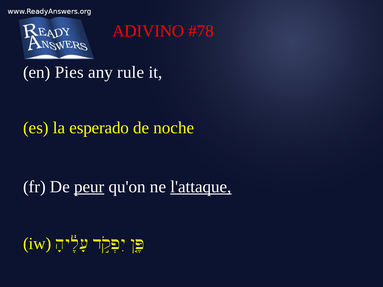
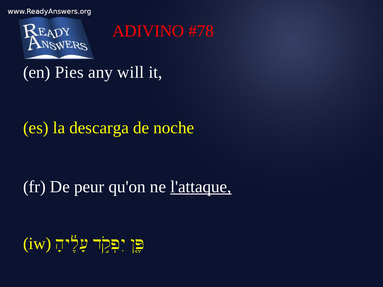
rule: rule -> will (131, 72)
esperado: esperado -> descarga (99, 128)
peur underline: present -> none (89, 187)
